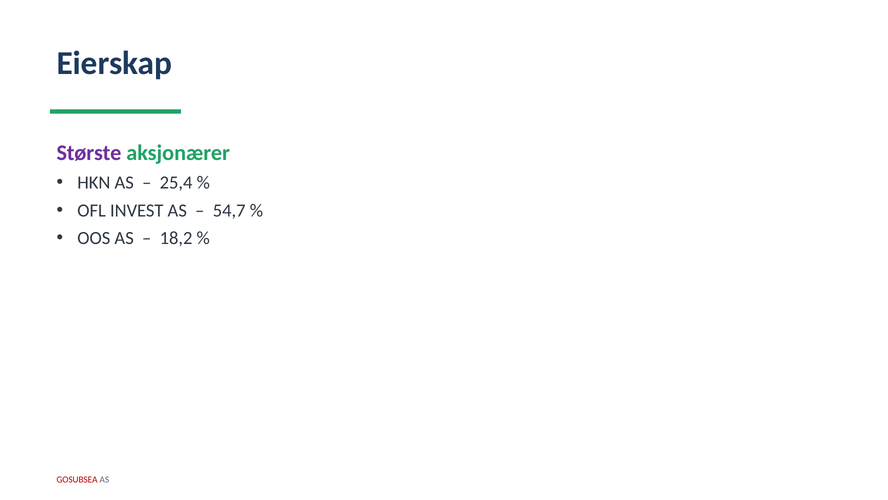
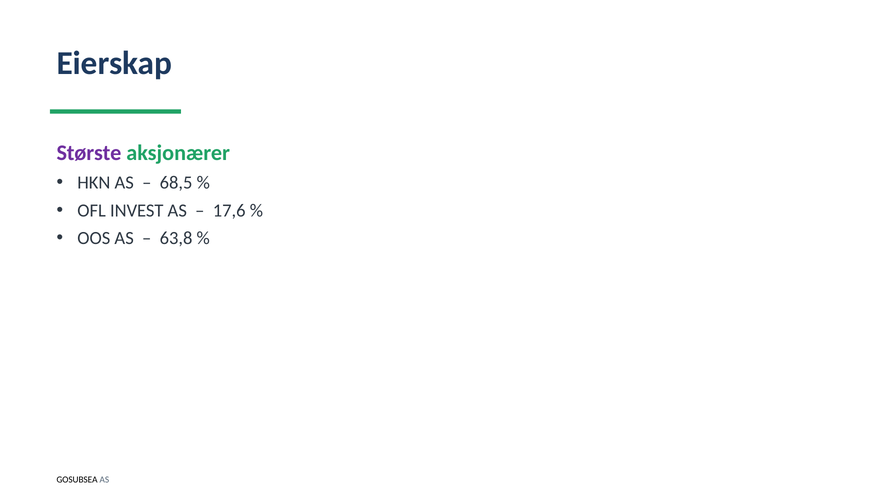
25,4: 25,4 -> 68,5 (176, 183)
54,7: 54,7 -> 17,6 (229, 210)
18,2: 18,2 -> 63,8 (176, 238)
GOSUBSEA colour: red -> black (77, 479)
